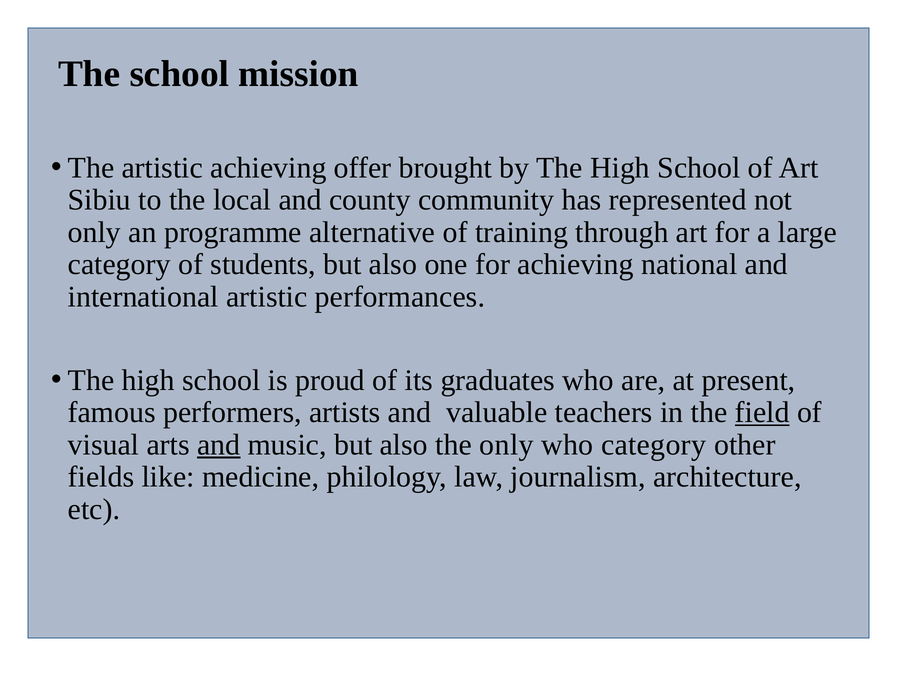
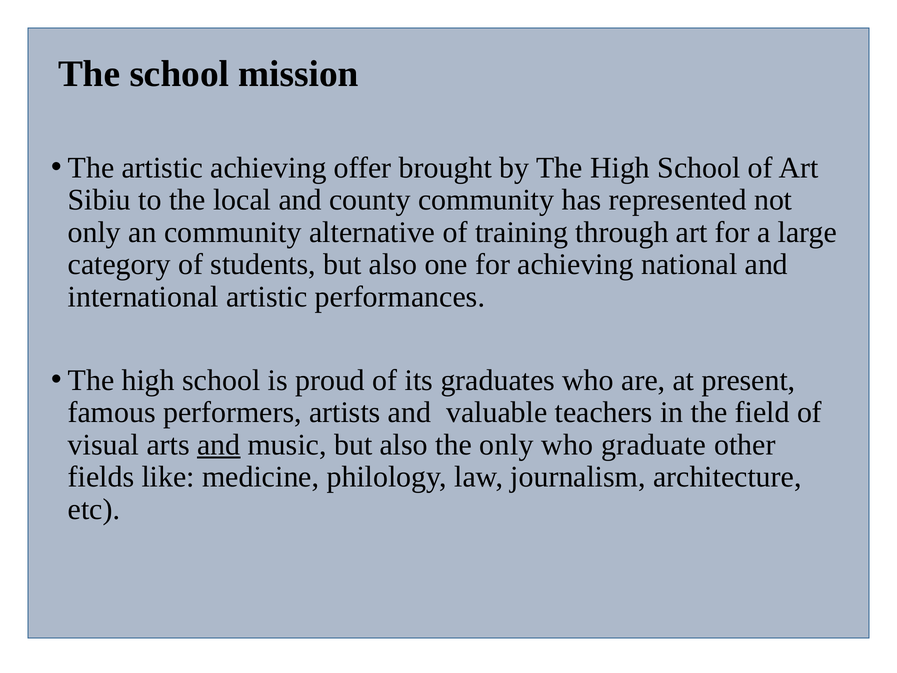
an programme: programme -> community (233, 232)
field underline: present -> none (762, 412)
who category: category -> graduate (654, 445)
